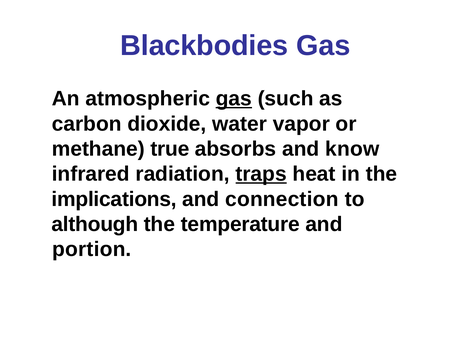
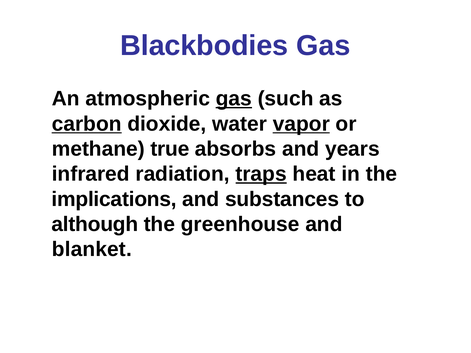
carbon underline: none -> present (87, 124)
vapor underline: none -> present (301, 124)
know: know -> years (352, 149)
connection: connection -> substances (282, 199)
temperature: temperature -> greenhouse (240, 224)
portion: portion -> blanket (92, 250)
